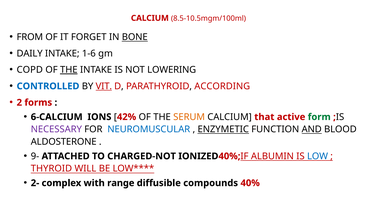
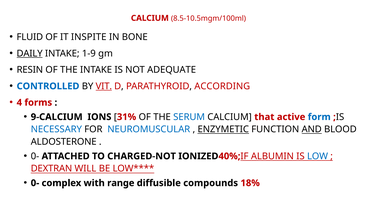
FROM: FROM -> FLUID (30, 37)
FORGET: FORGET -> INSPITE (89, 37)
BONE underline: present -> none (135, 37)
DAILY underline: none -> present (30, 53)
1-6: 1-6 -> 1-9 (89, 53)
COPD: COPD -> RESIN (30, 70)
THE underline: present -> none (69, 70)
LOWERING: LOWERING -> ADEQUATE (172, 70)
2: 2 -> 4 (19, 103)
6-CALCIUM: 6-CALCIUM -> 9-CALCIUM (57, 117)
42%: 42% -> 31% (127, 117)
SERUM colour: orange -> blue (189, 117)
form colour: green -> blue (319, 117)
NECESSARY colour: purple -> blue (56, 129)
9-: 9- -> 0- (35, 156)
THYROID: THYROID -> DEXTRAN (51, 169)
2-: 2- -> 0- (35, 183)
40%: 40% -> 18% (250, 183)
